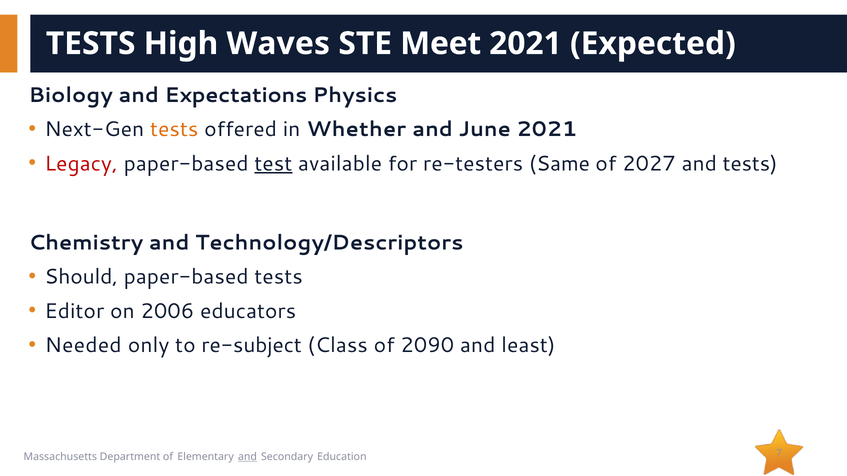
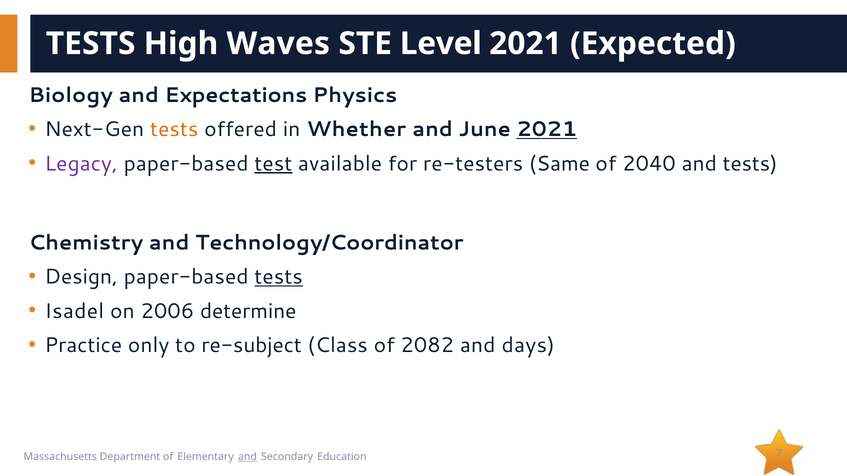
Meet: Meet -> Level (441, 44)
2021 underline: none -> present (547, 130)
Legacy colour: red -> purple (81, 164)
2027: 2027 -> 2040 (649, 164)
Technology/Descriptors: Technology/Descriptors -> Technology/Coordinator (329, 243)
Should: Should -> Design (81, 277)
tests underline: none -> present (279, 277)
Editor: Editor -> Isadel (74, 311)
educators: educators -> determine (248, 311)
Needed: Needed -> Practice (83, 346)
2090: 2090 -> 2082 (427, 346)
least: least -> days (528, 346)
